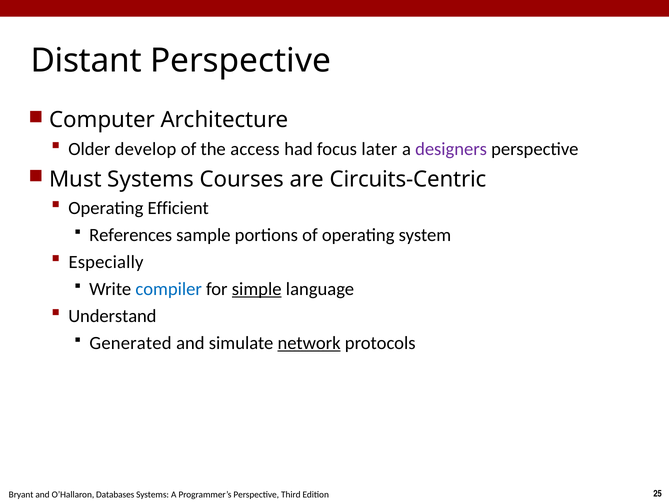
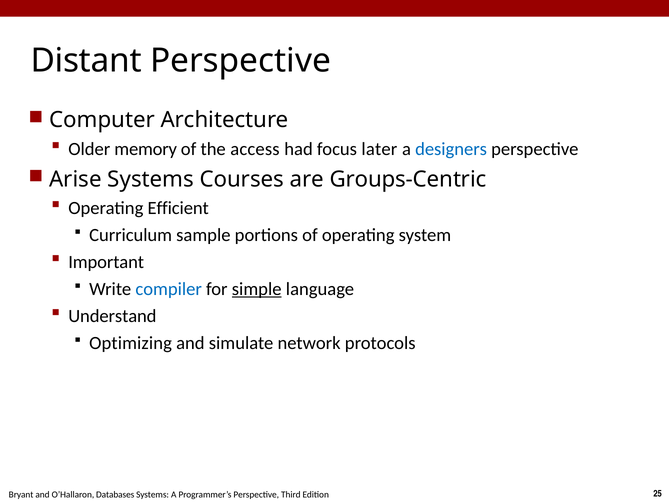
develop: develop -> memory (146, 149)
designers colour: purple -> blue (451, 149)
Must: Must -> Arise (75, 179)
Circuits-Centric: Circuits-Centric -> Groups-Centric (408, 179)
References: References -> Curriculum (131, 235)
Especially: Especially -> Important (106, 262)
Generated: Generated -> Optimizing (131, 343)
network underline: present -> none (309, 343)
